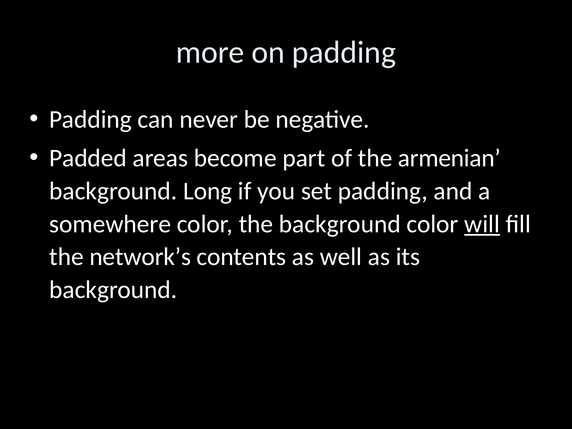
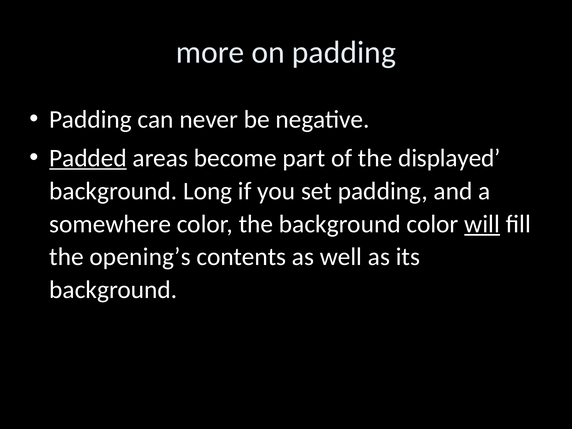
Padded underline: none -> present (88, 158)
armenian: armenian -> displayed (449, 158)
network’s: network’s -> opening’s (140, 257)
